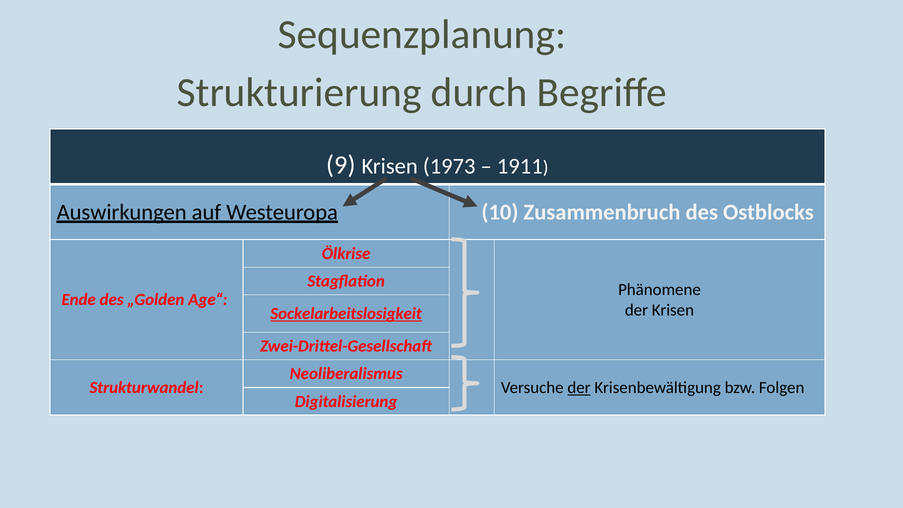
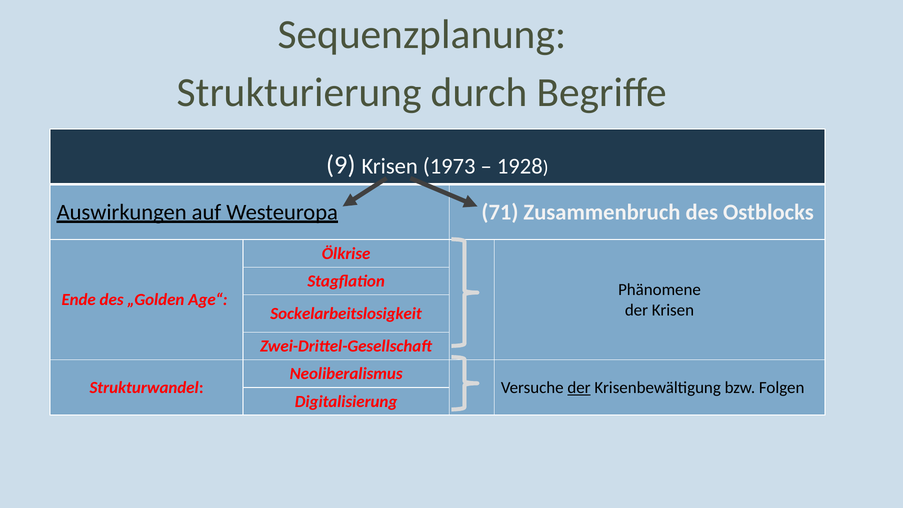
1911: 1911 -> 1928 (520, 166)
10: 10 -> 71 (500, 212)
Sockelarbeitslosigkeit underline: present -> none (346, 314)
